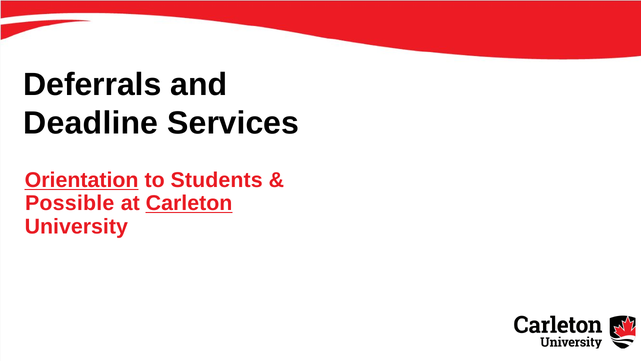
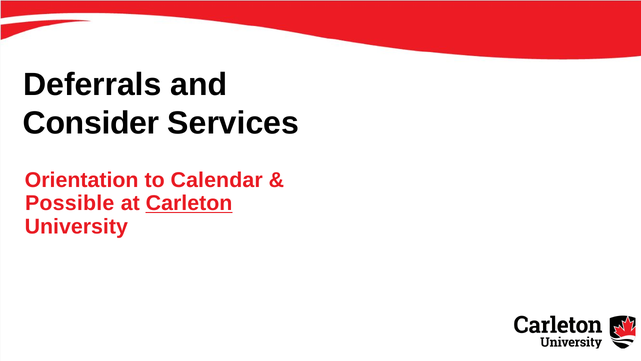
Deadline: Deadline -> Consider (91, 123)
Orientation underline: present -> none (82, 180)
Students: Students -> Calendar (217, 180)
